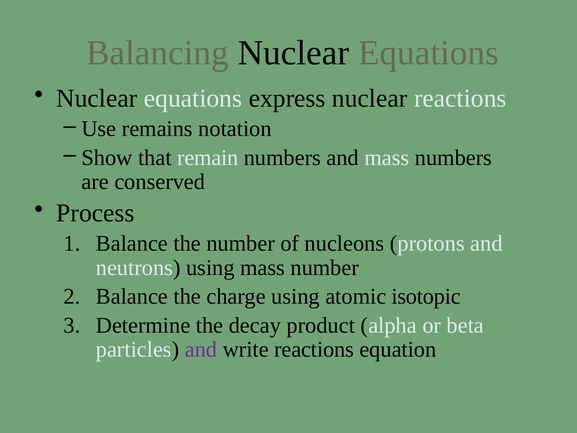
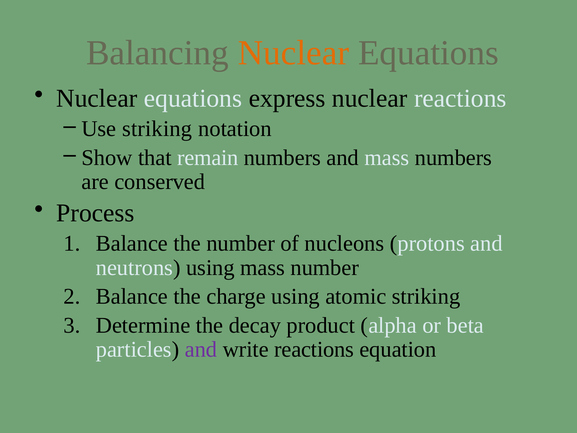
Nuclear colour: black -> orange (293, 53)
Use remains: remains -> striking (157, 129)
atomic isotopic: isotopic -> striking (426, 296)
